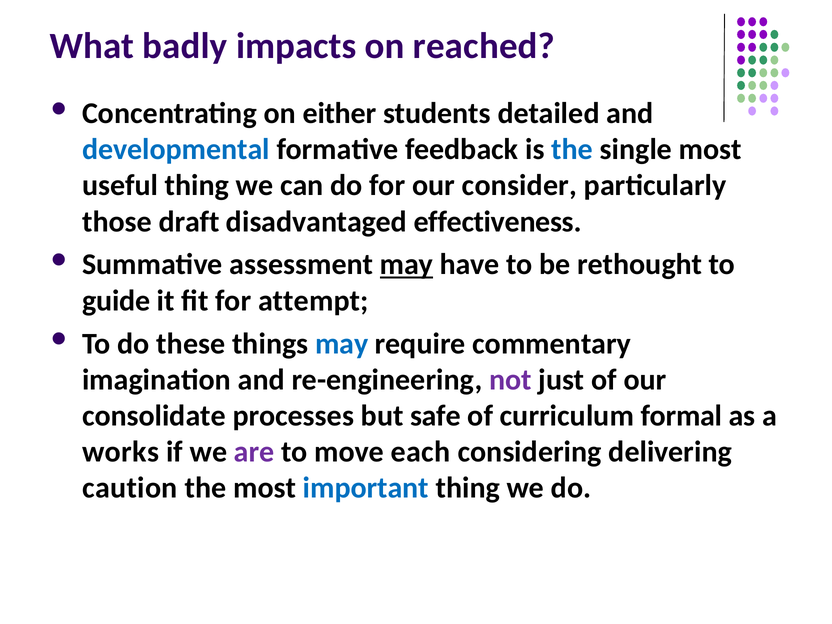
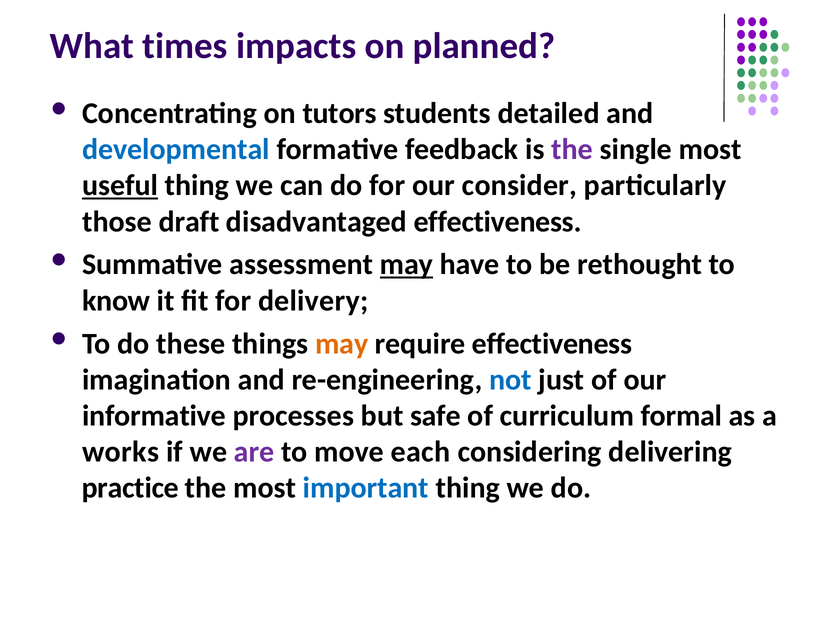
badly: badly -> times (185, 46)
reached: reached -> planned (484, 46)
either: either -> tutors (340, 114)
the colour: blue -> purple (572, 150)
useful underline: none -> present (120, 186)
guide: guide -> know (116, 301)
attempt: attempt -> delivery (313, 301)
may colour: blue -> orange (342, 344)
require commentary: commentary -> effectiveness (552, 344)
not colour: purple -> blue (510, 380)
consolidate: consolidate -> informative (154, 416)
caution: caution -> practice (130, 488)
